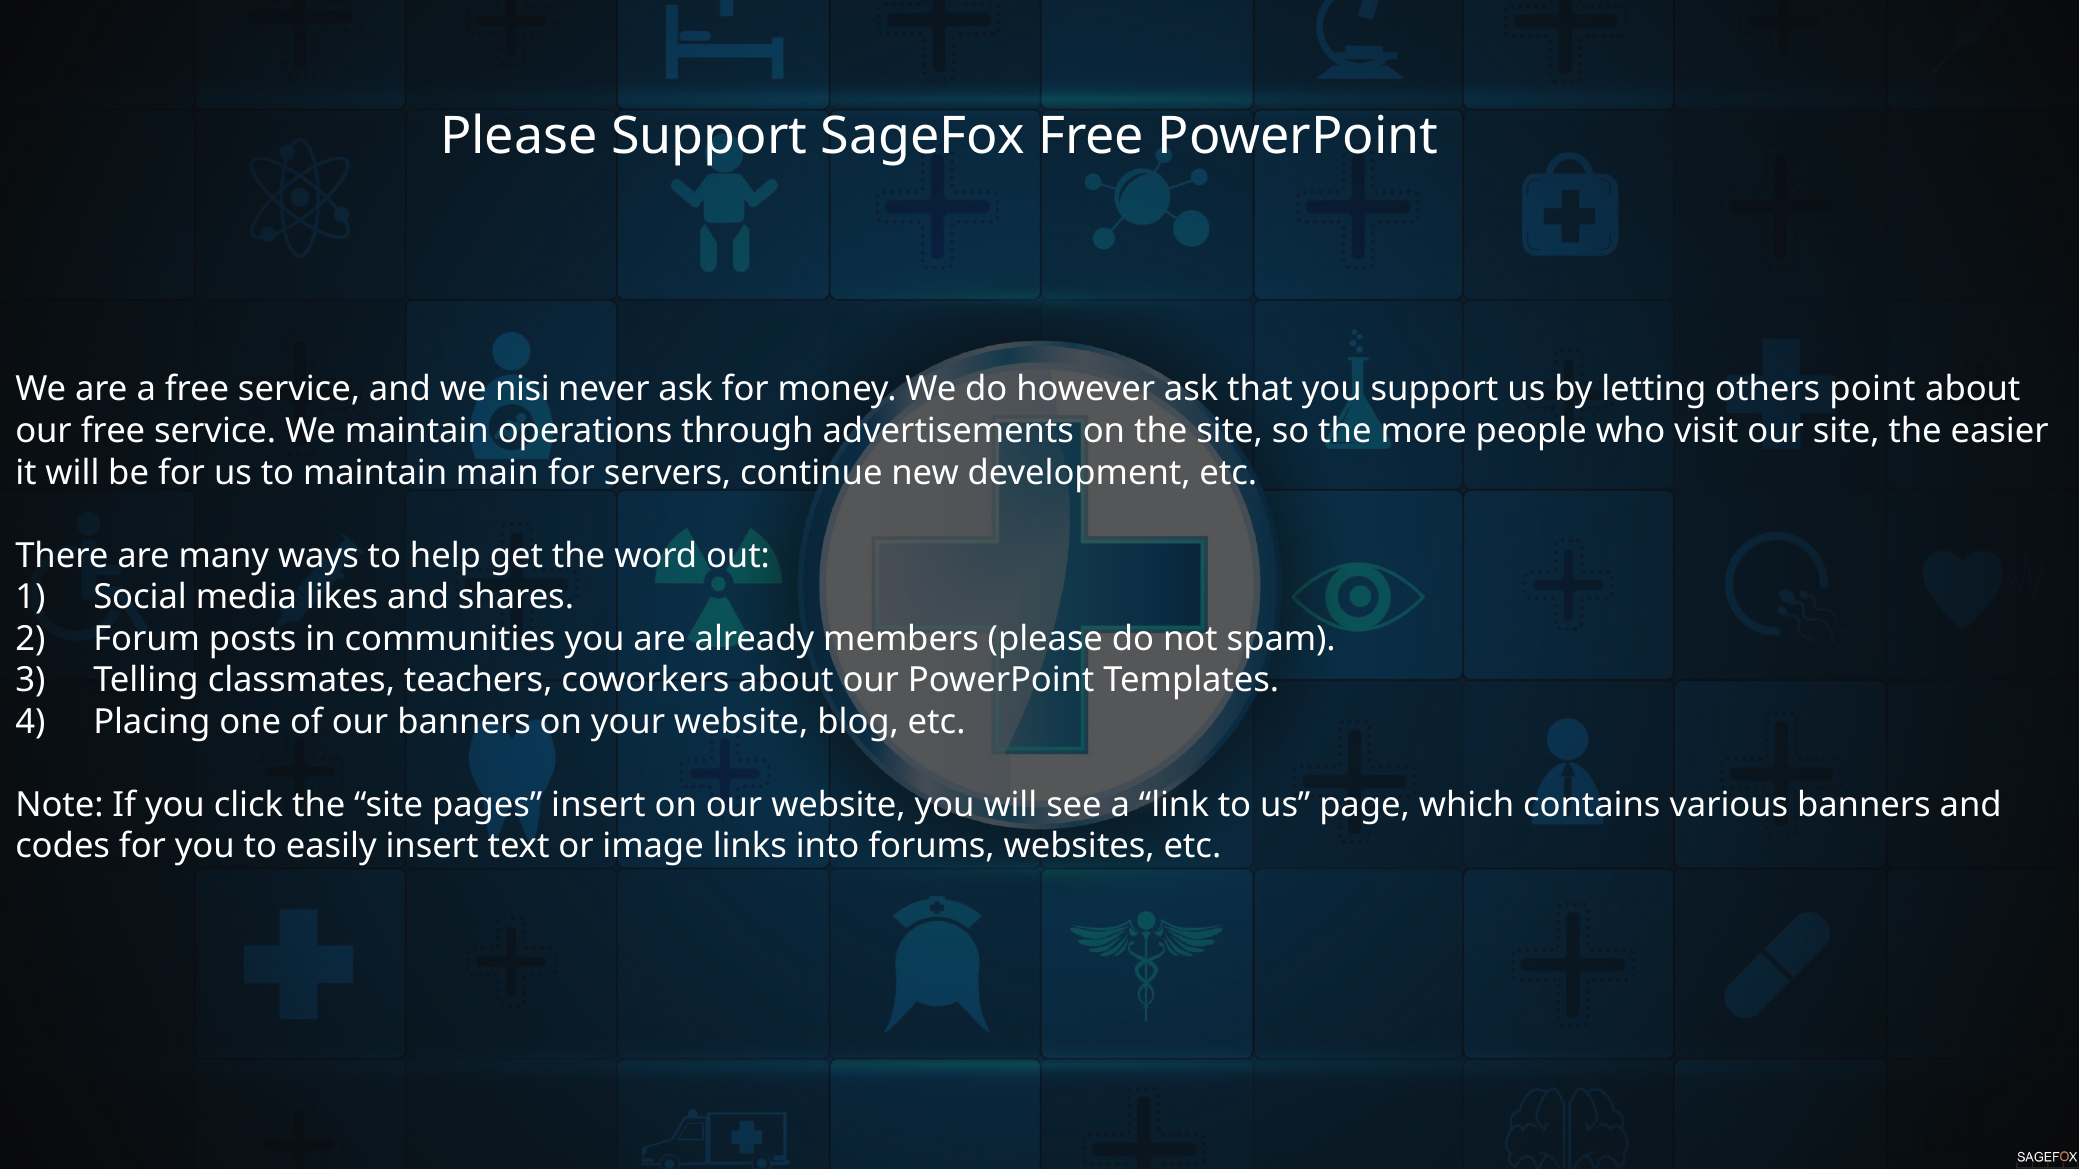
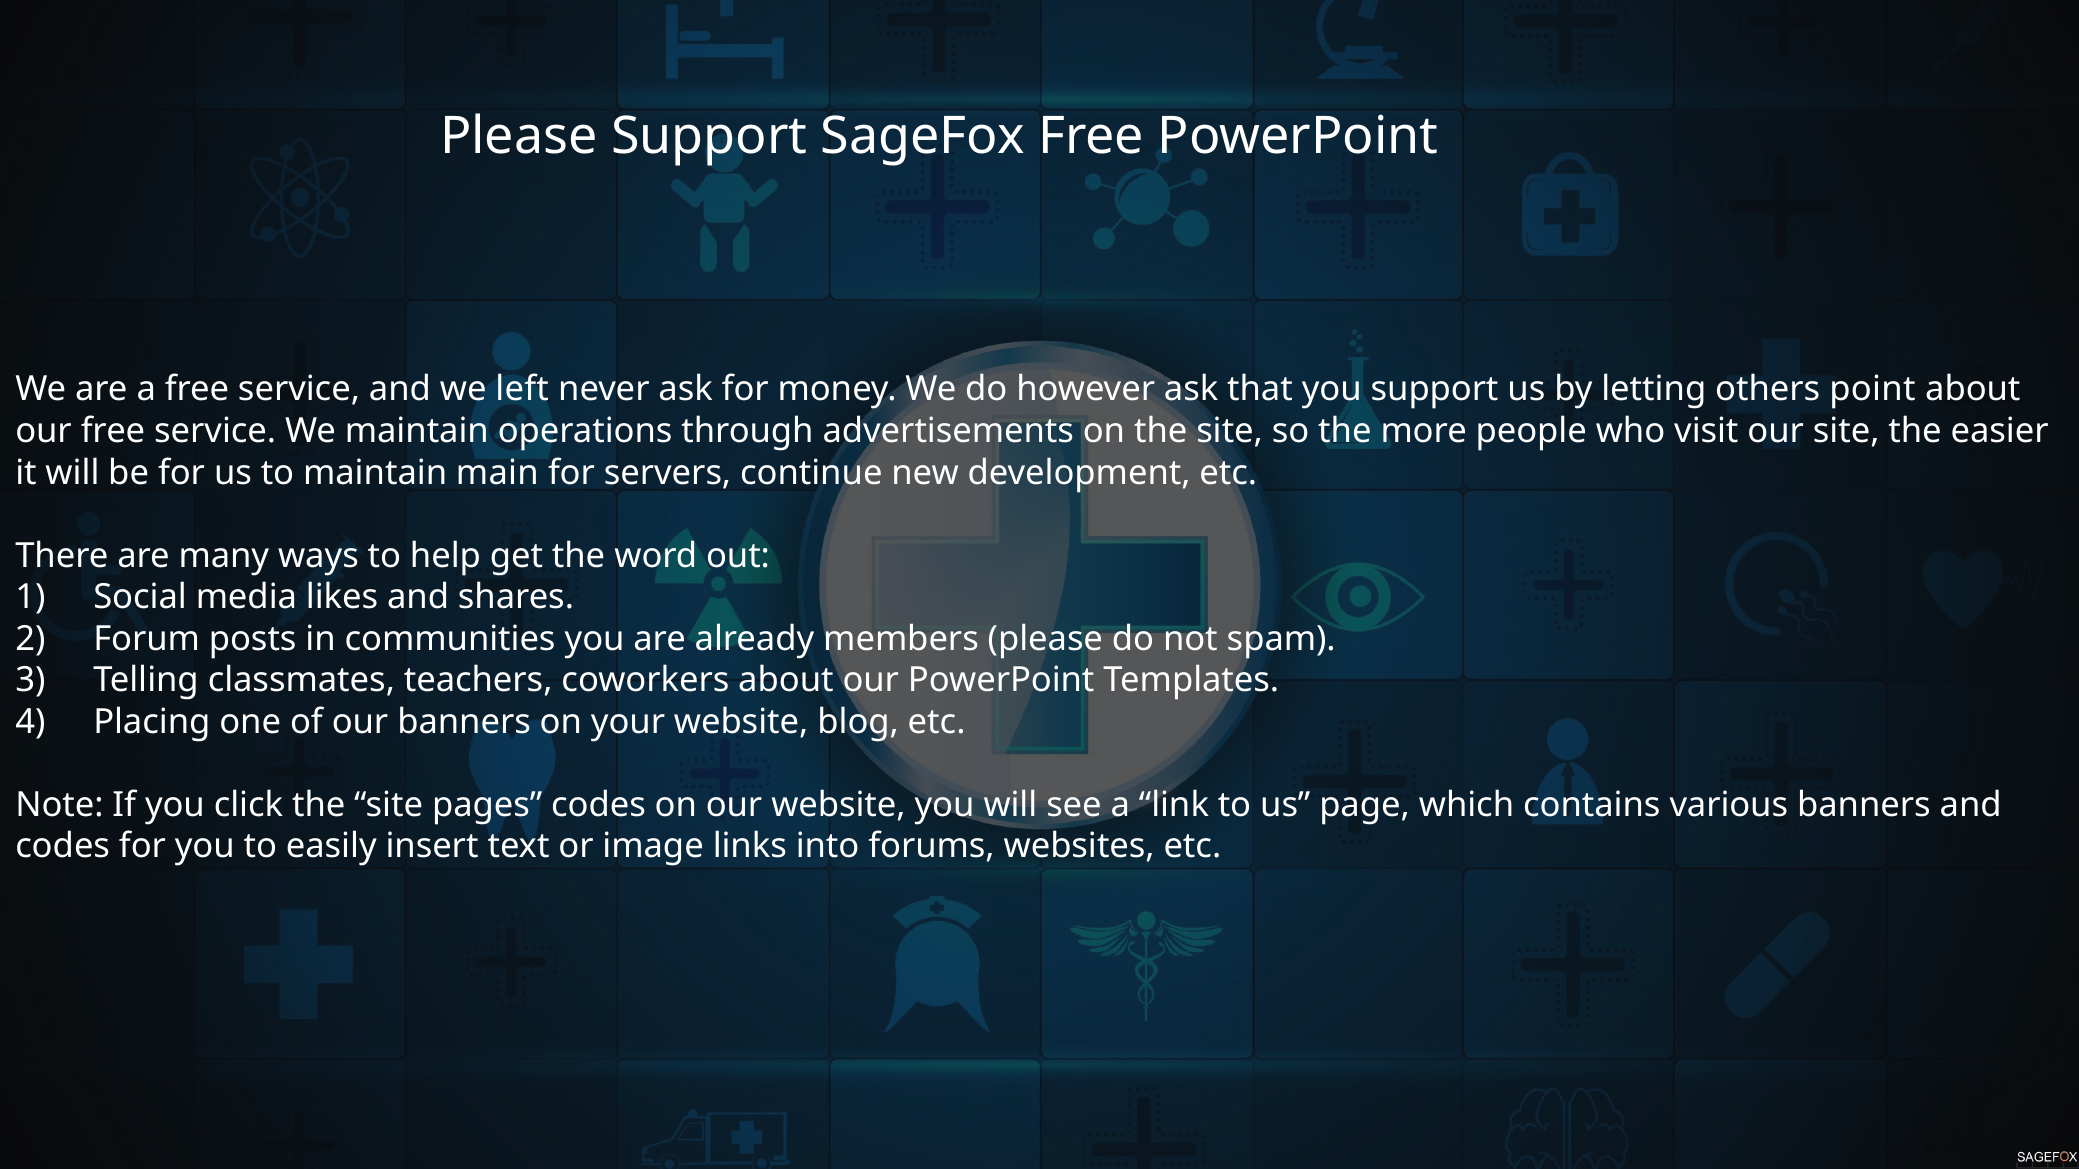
nisi: nisi -> left (522, 390)
pages insert: insert -> codes (599, 805)
